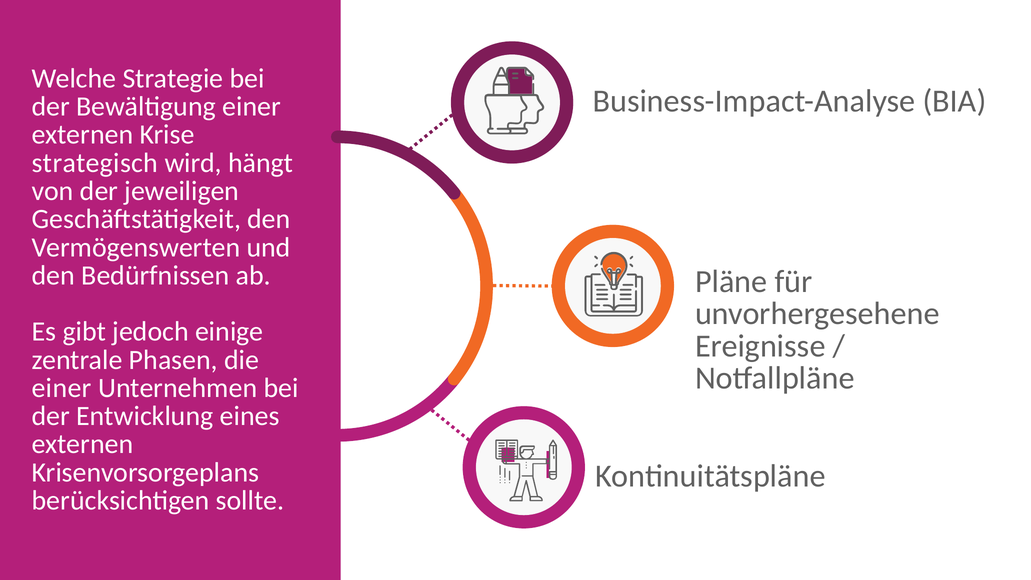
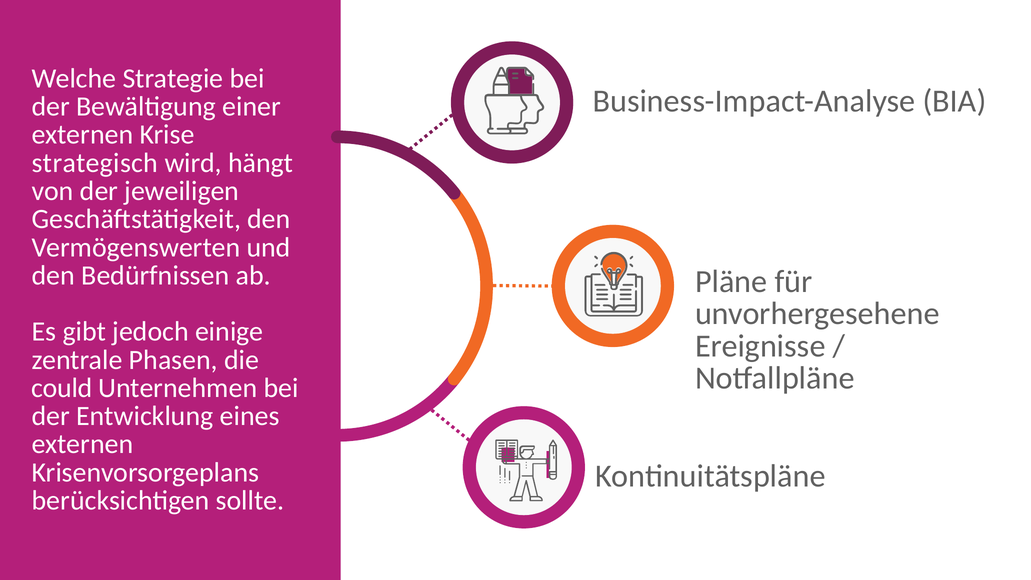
einer: einer -> could (62, 388)
